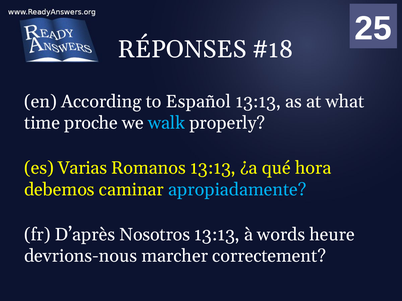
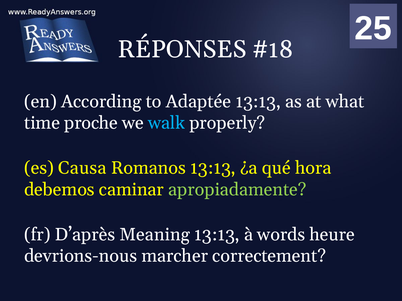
Español: Español -> Adaptée (198, 102)
Varias: Varias -> Causa (82, 168)
apropiadamente colour: light blue -> light green (237, 190)
Nosotros: Nosotros -> Meaning (155, 235)
